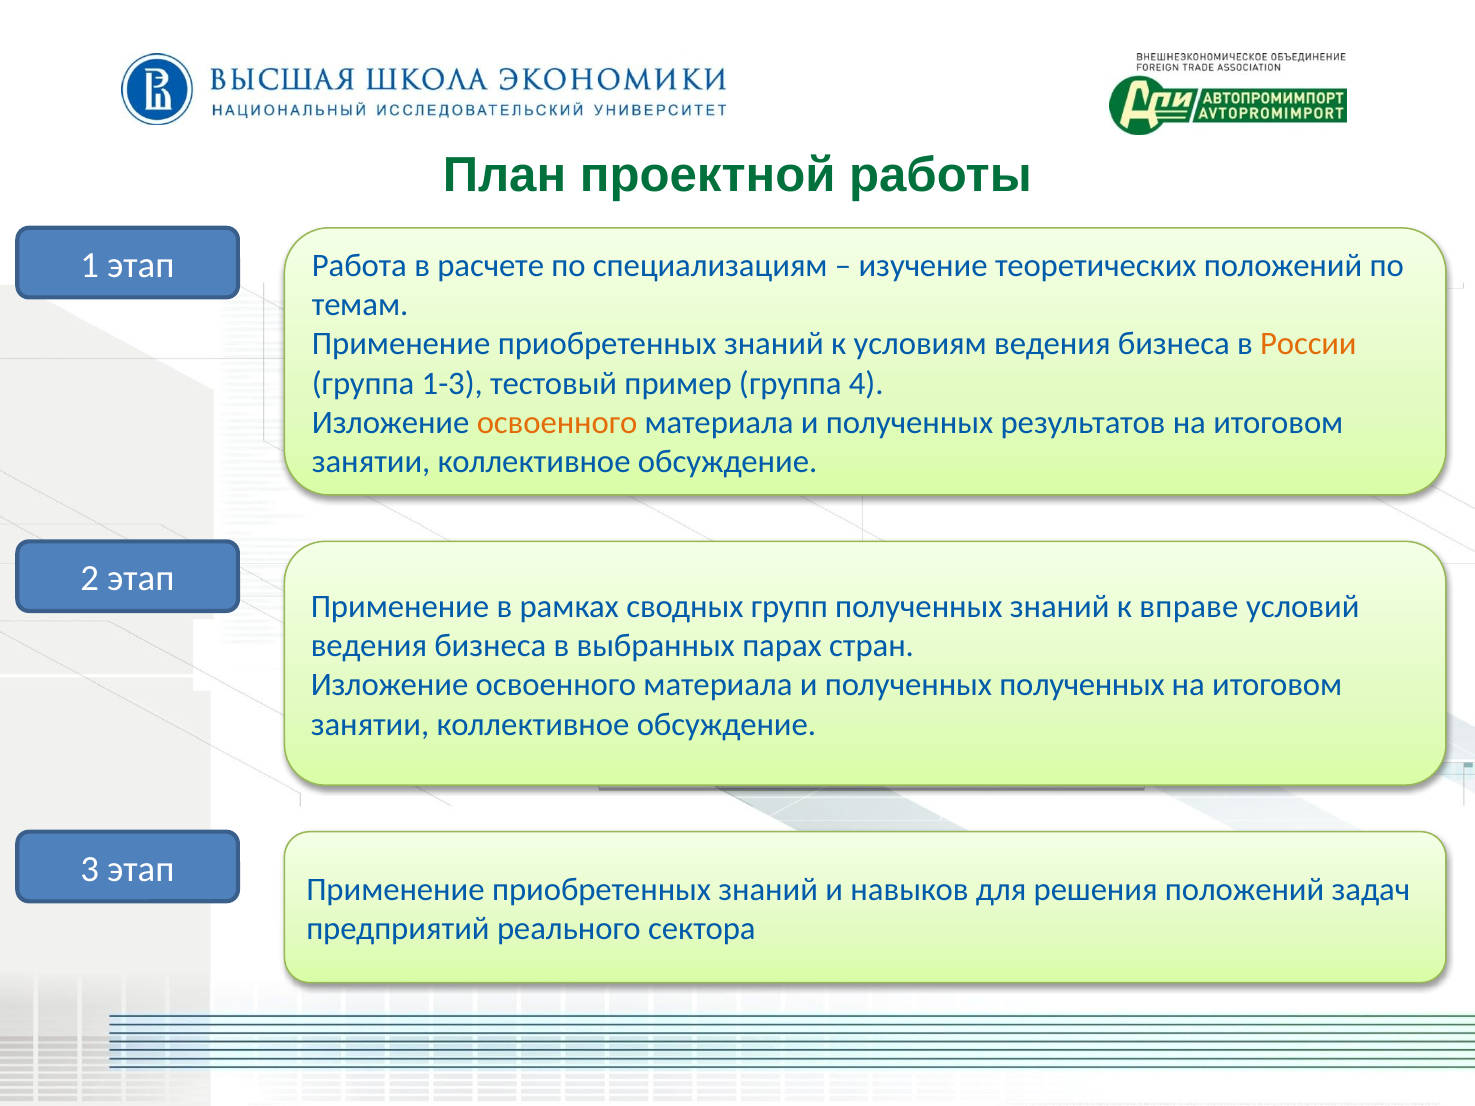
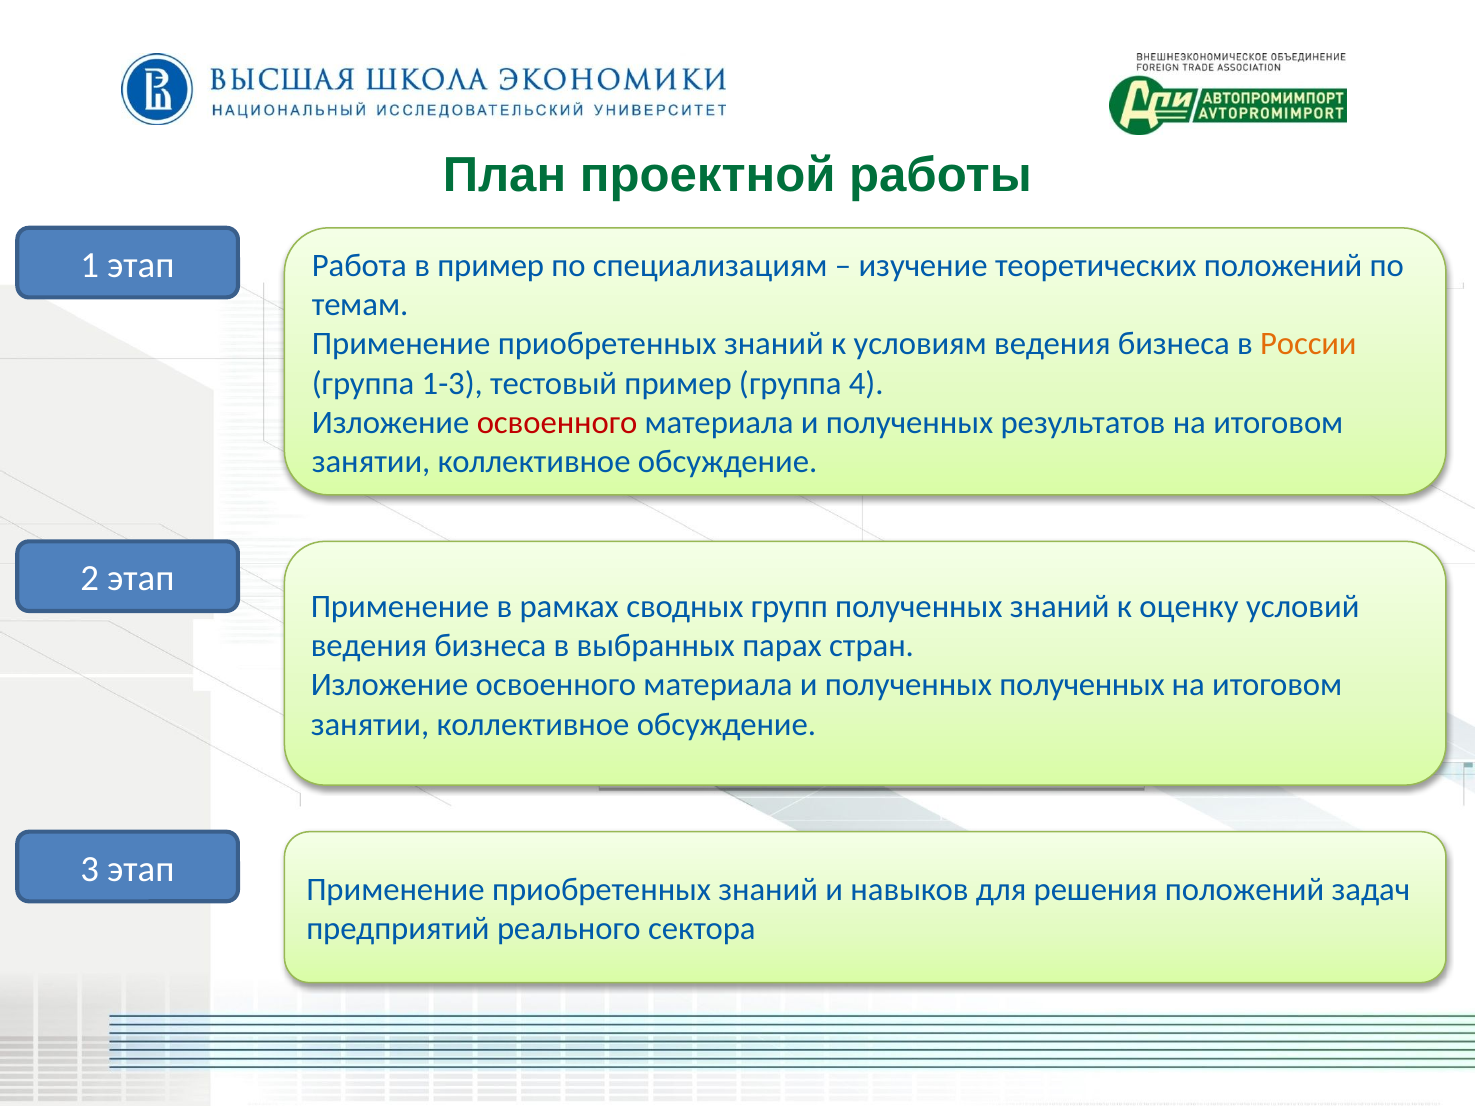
в расчете: расчете -> пример (491, 265)
освоенного colour: orange -> red (557, 423)
вправе: вправе -> оценку (1189, 607)
